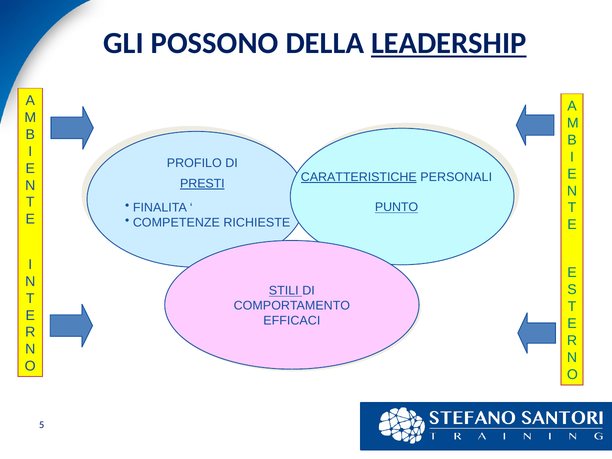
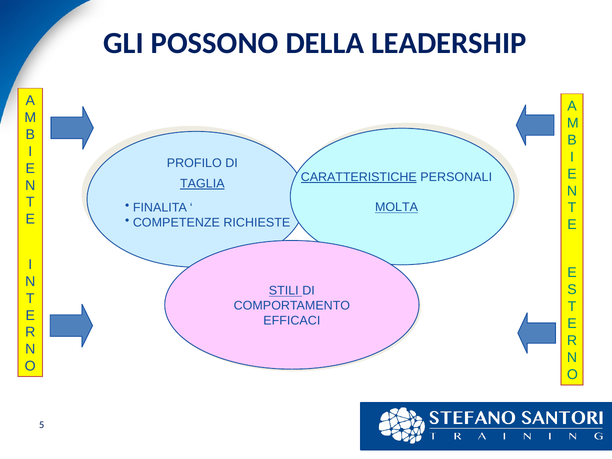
LEADERSHIP underline: present -> none (449, 43)
PRESTI: PRESTI -> TAGLIA (202, 183)
PUNTO: PUNTO -> MOLTA (397, 207)
